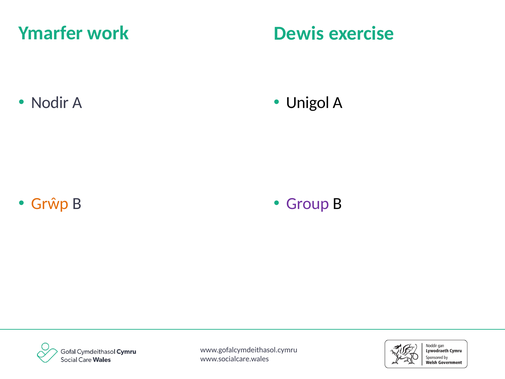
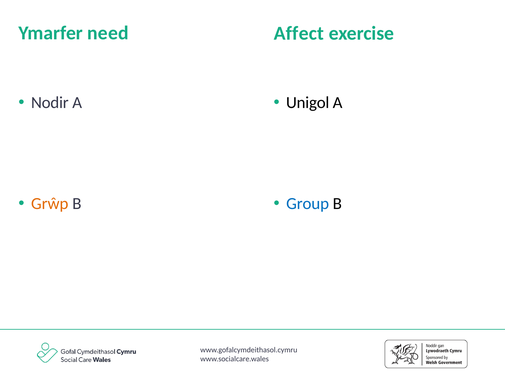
work: work -> need (108, 33)
Dewis: Dewis -> Affect (299, 33)
Group colour: purple -> blue (308, 203)
